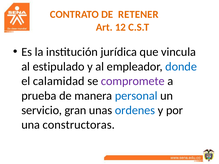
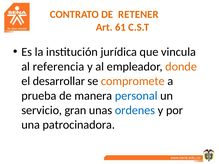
12: 12 -> 61 (120, 27)
estipulado: estipulado -> referencia (59, 67)
donde colour: blue -> orange (181, 67)
calamidad: calamidad -> desarrollar (59, 81)
compromete colour: purple -> orange (133, 81)
constructoras: constructoras -> patrocinadora (79, 125)
